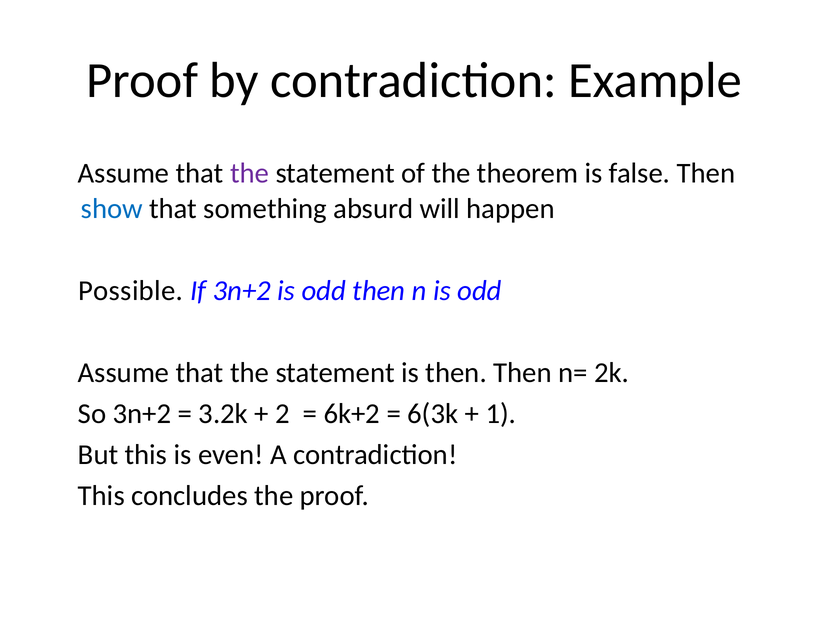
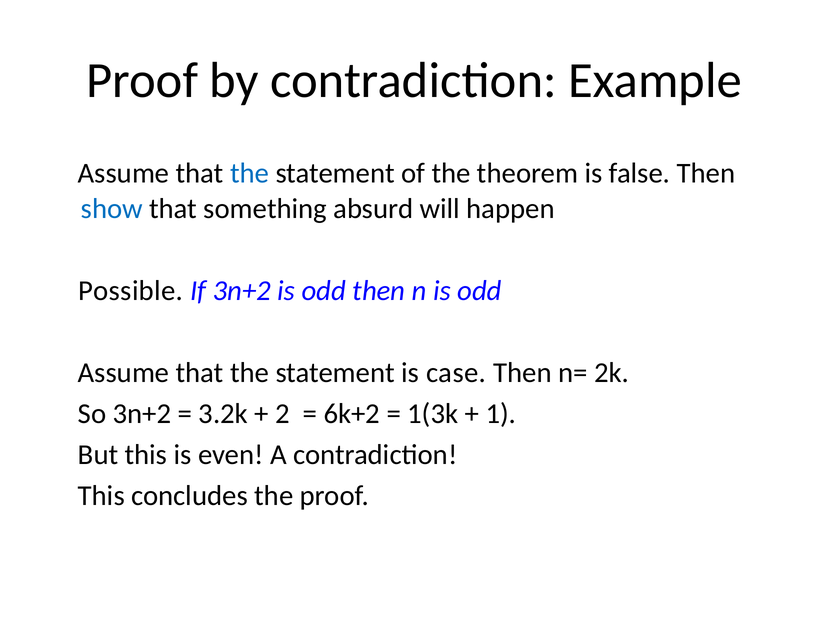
the colour: purple -> blue (250, 173)
is then: then -> case (456, 373)
6(3k: 6(3k -> 1(3k (433, 414)
